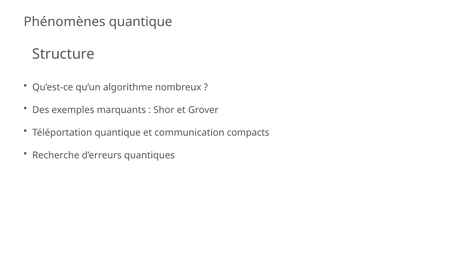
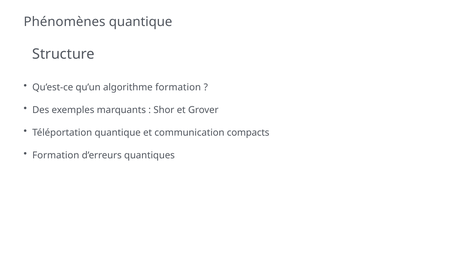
algorithme nombreux: nombreux -> formation (178, 87)
Recherche: Recherche -> Formation (56, 155)
